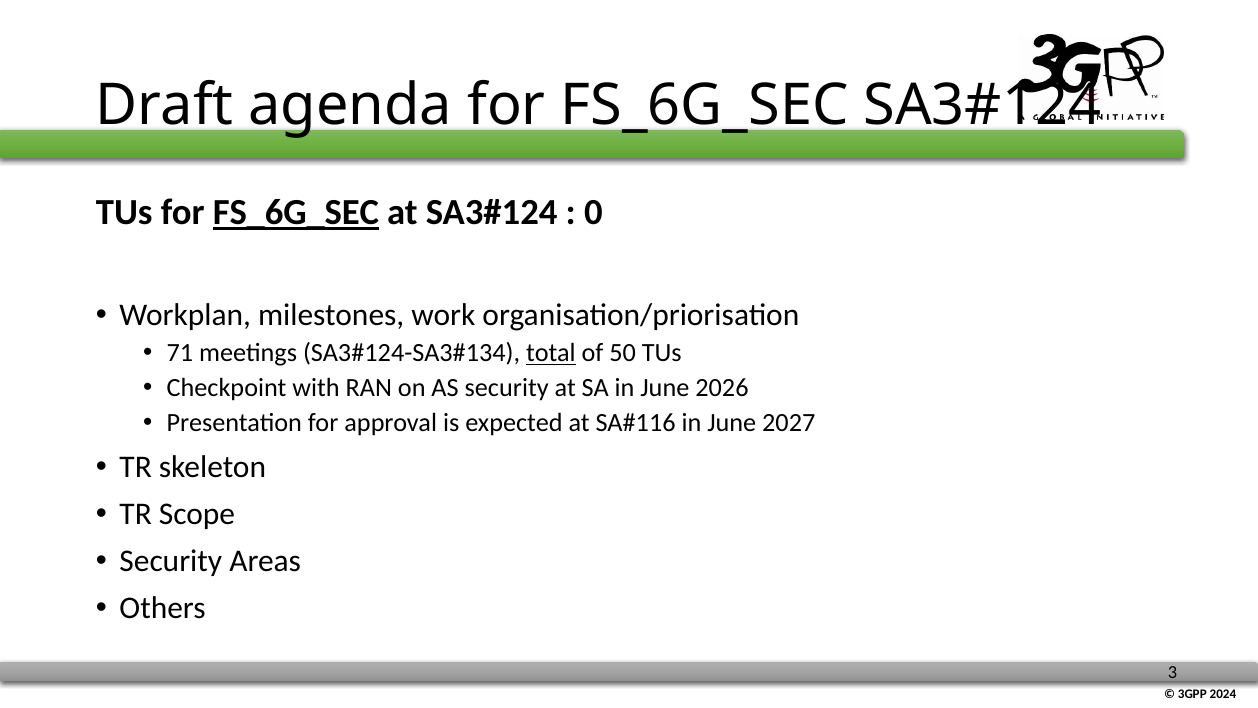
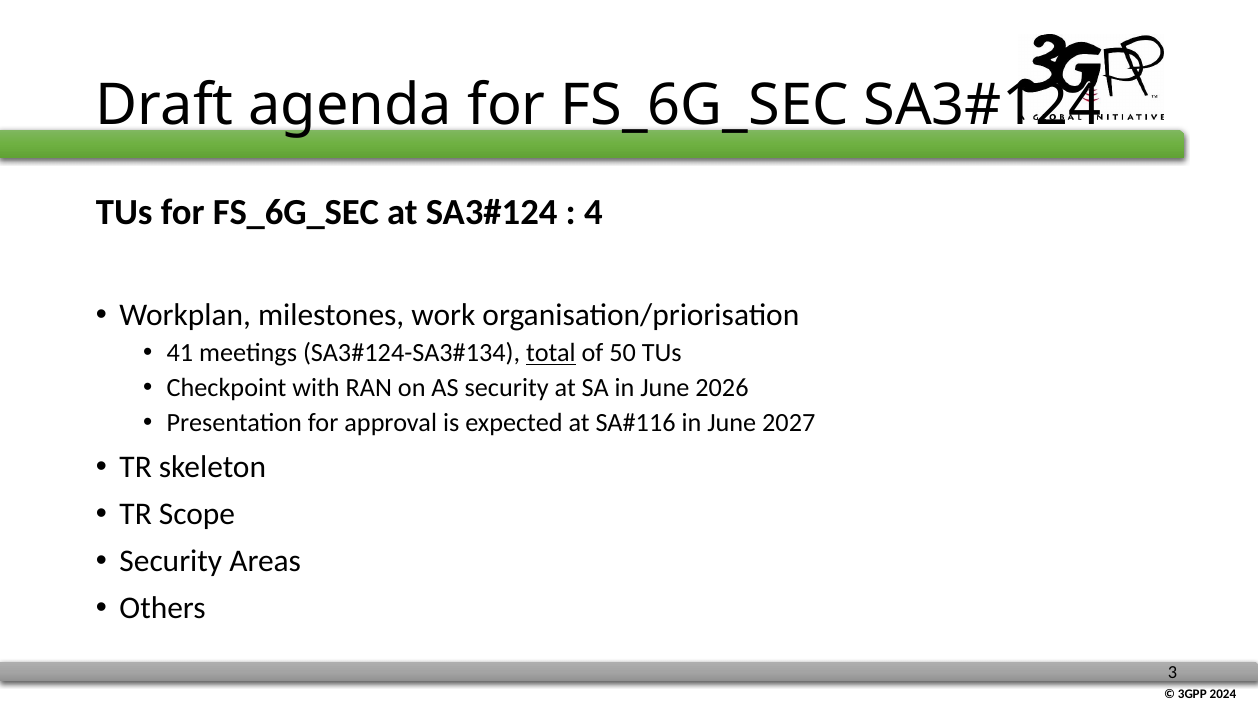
FS_6G_SEC underline: present -> none (296, 213)
0: 0 -> 4 (593, 213)
71: 71 -> 41 (180, 353)
